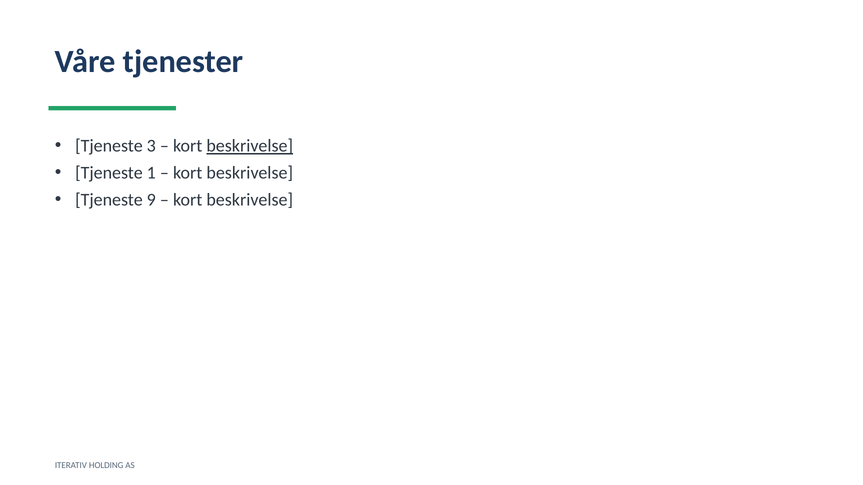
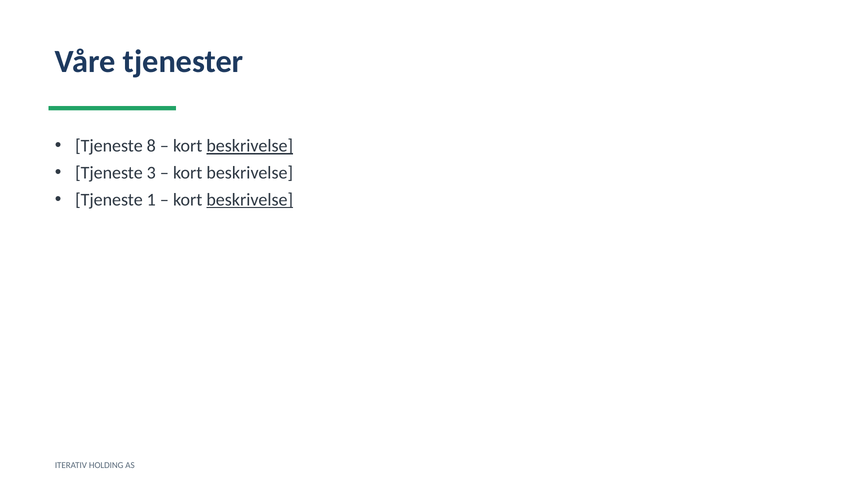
3: 3 -> 8 (151, 146)
1: 1 -> 3 (151, 173)
9: 9 -> 1 (151, 200)
beskrivelse underline: none -> present (250, 200)
